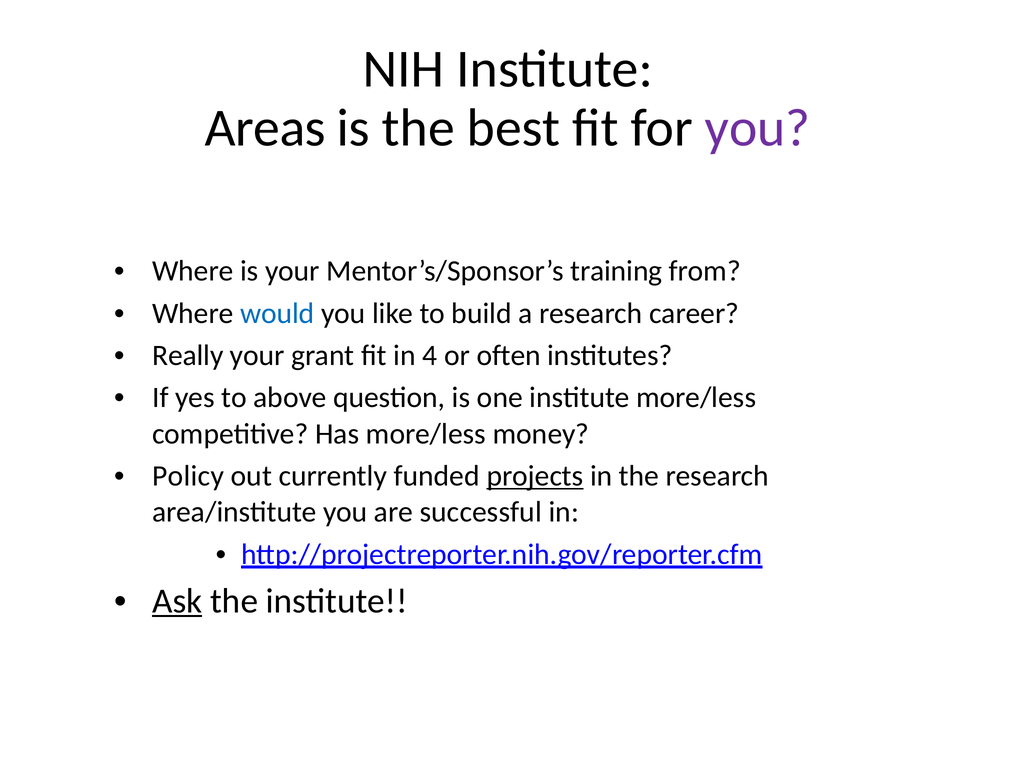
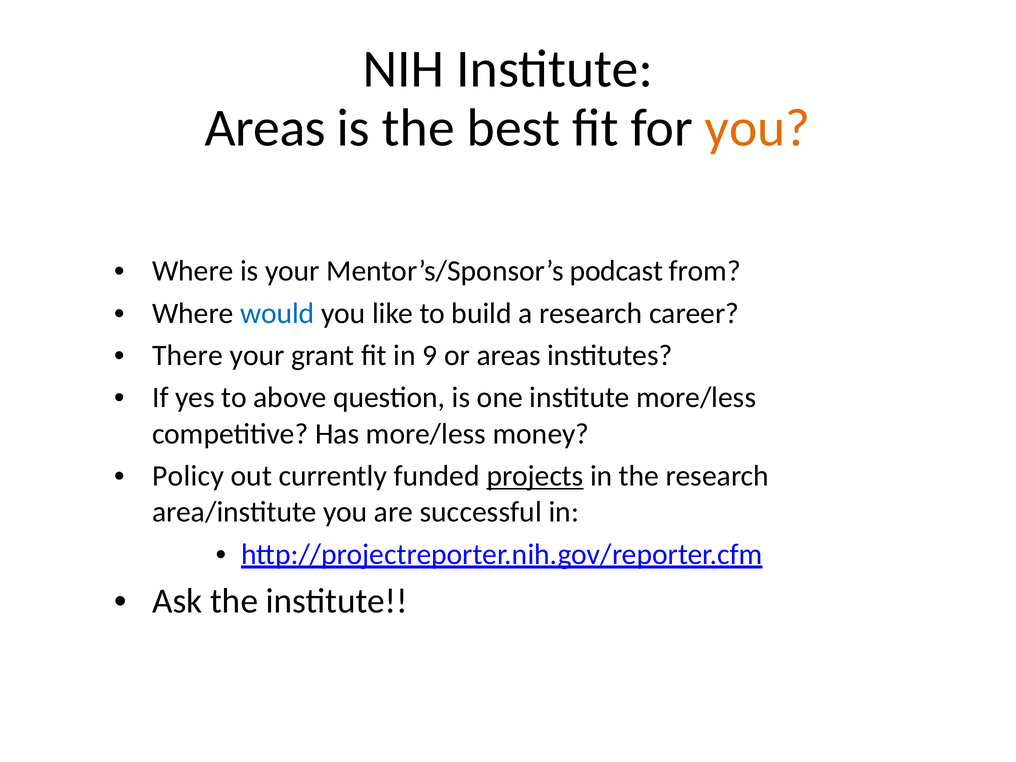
you colour: purple -> orange (758, 128)
training: training -> podcast (616, 271)
Really: Really -> There (188, 355)
4: 4 -> 9 (430, 355)
or often: often -> areas (509, 355)
Ask underline: present -> none (177, 601)
